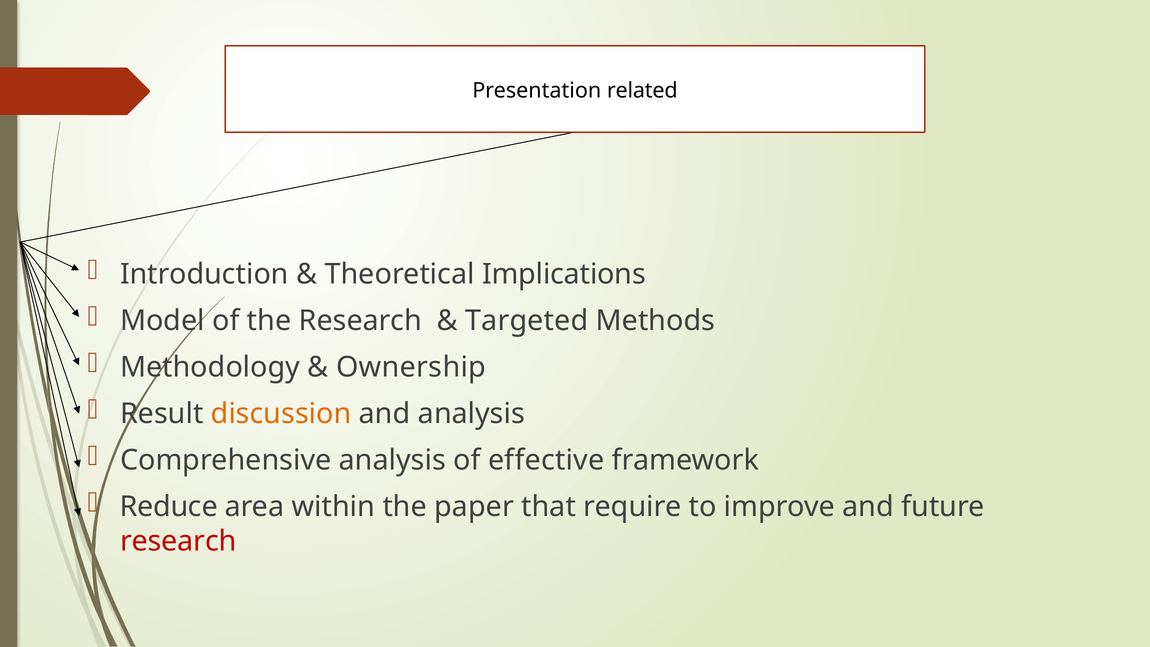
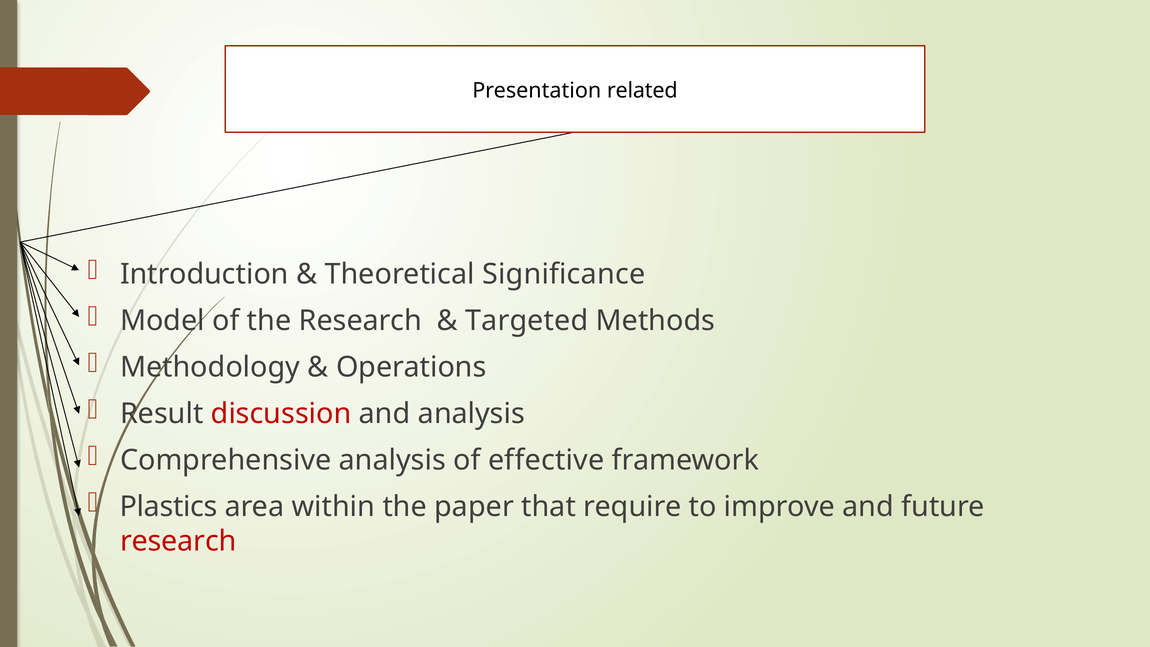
Implications: Implications -> Significance (564, 274)
Ownership: Ownership -> Operations (411, 367)
discussion colour: orange -> red (281, 414)
Reduce: Reduce -> Plastics (169, 507)
